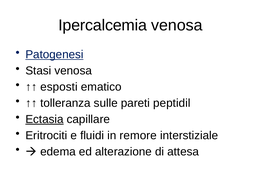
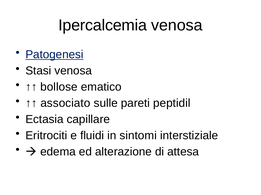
esposti: esposti -> bollose (59, 87)
tolleranza: tolleranza -> associato (65, 103)
Ectasia underline: present -> none (44, 120)
remore: remore -> sintomi (138, 136)
